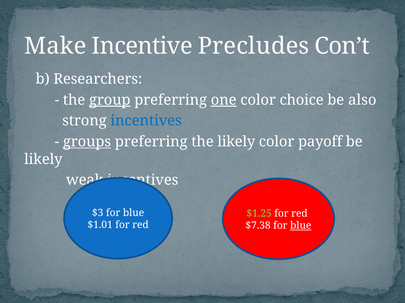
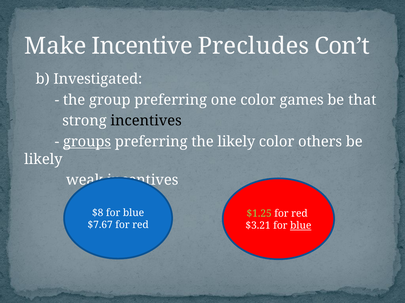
Researchers: Researchers -> Investigated (98, 79)
group underline: present -> none (110, 100)
one underline: present -> none (224, 100)
choice: choice -> games (302, 100)
also: also -> that (362, 100)
incentives colour: blue -> black (146, 121)
payoff: payoff -> others (320, 142)
$3: $3 -> $8 (98, 213)
$1.01: $1.01 -> $7.67 (100, 226)
$7.38: $7.38 -> $3.21 (258, 226)
